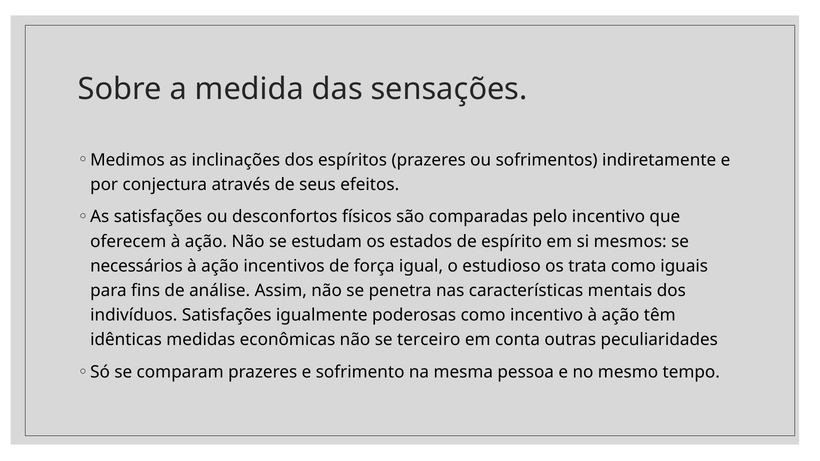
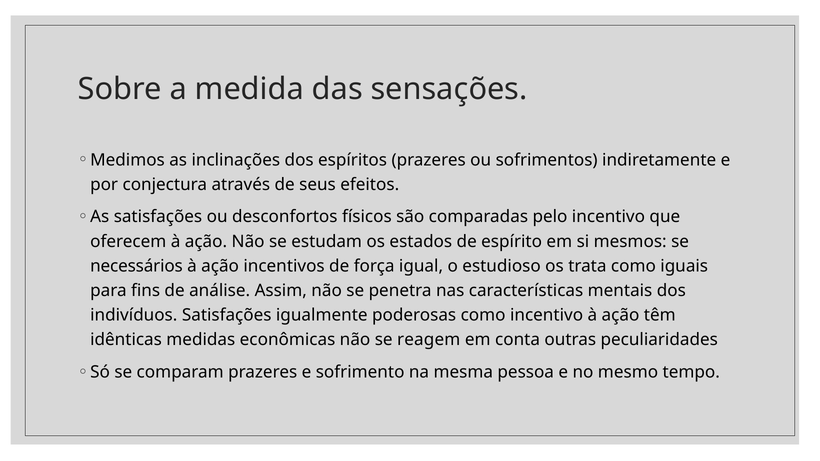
terceiro: terceiro -> reagem (429, 340)
